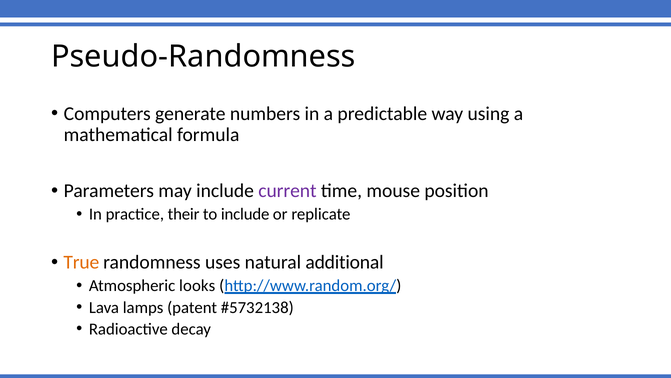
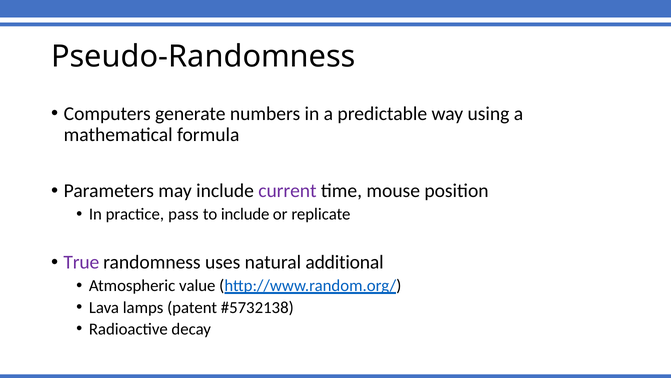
their: their -> pass (183, 214)
True colour: orange -> purple (81, 262)
looks: looks -> value (197, 285)
